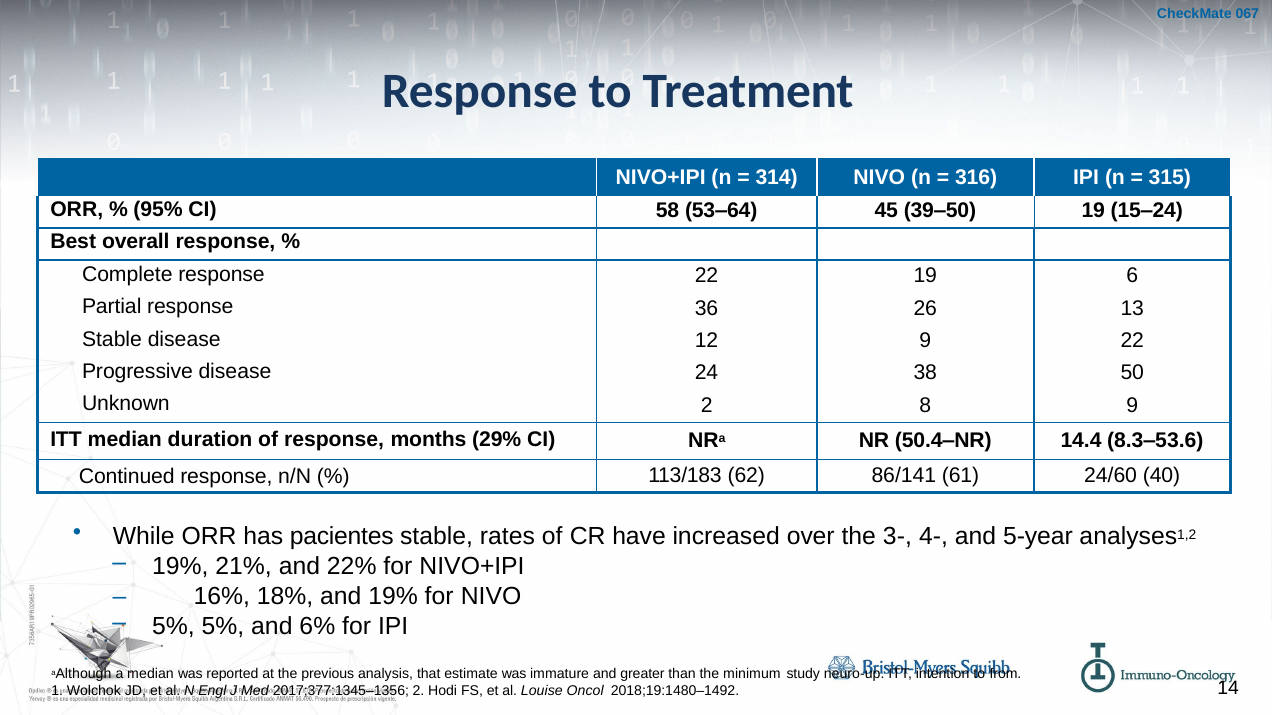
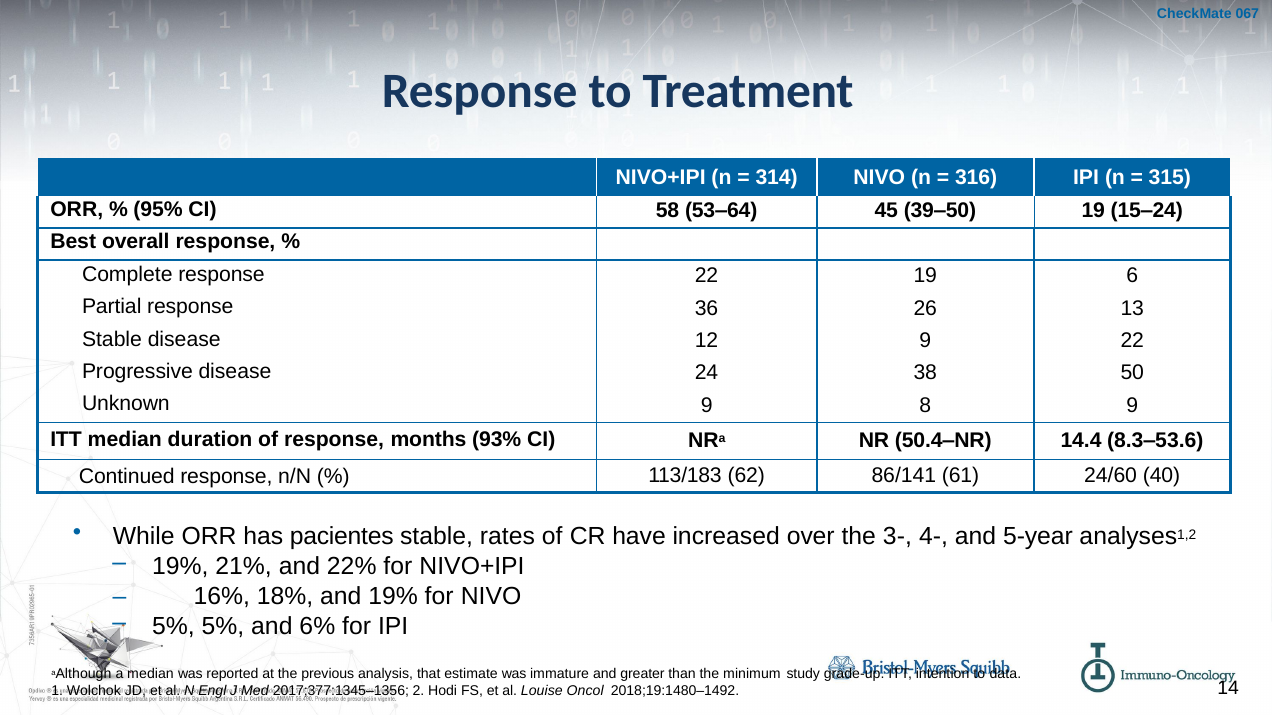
Unknown 2: 2 -> 9 (707, 406)
29%: 29% -> 93% (497, 440)
neuro-up: neuro-up -> grade-up (854, 675)
from: from -> data (1005, 675)
